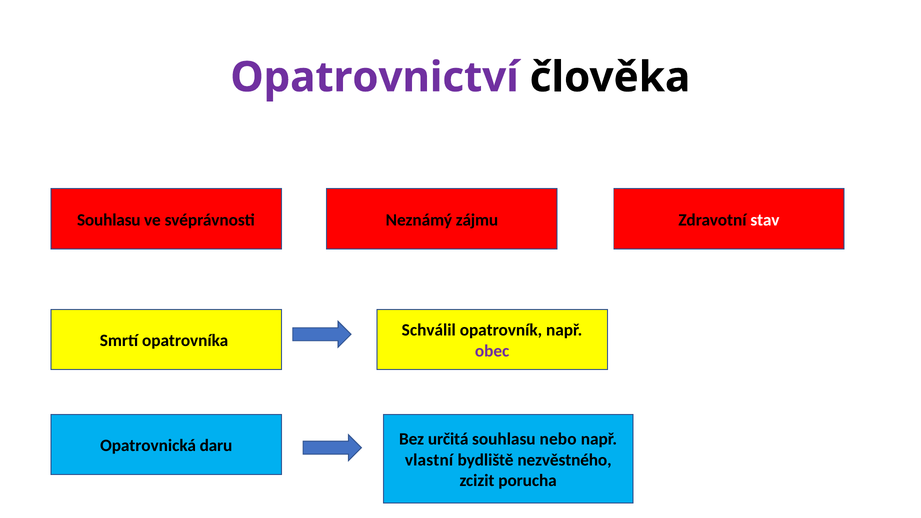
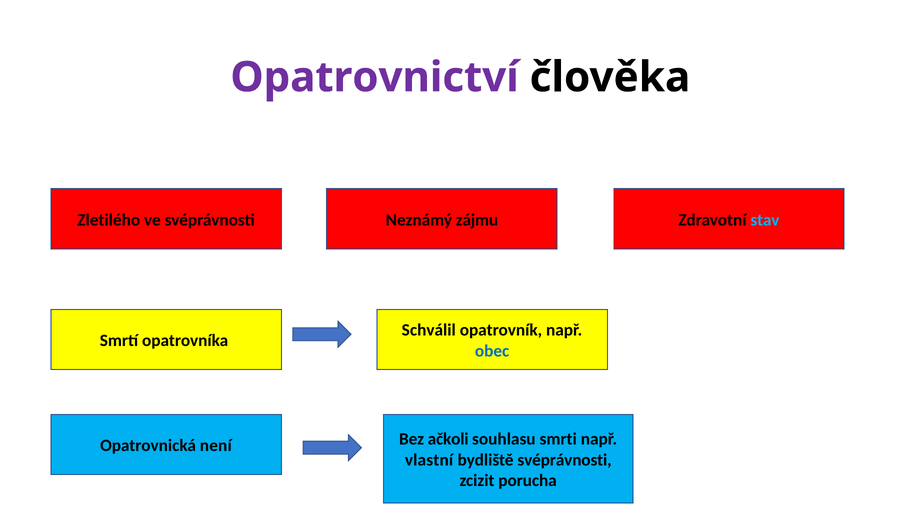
Souhlasu: Souhlasu -> Zletilého (109, 220)
stav colour: white -> light blue (765, 220)
obec colour: purple -> blue (492, 351)
daru: daru -> není (216, 446)
určitá: určitá -> ačkoli (448, 439)
nebo: nebo -> smrti (558, 439)
bydliště nezvěstného: nezvěstného -> svéprávnosti (565, 460)
